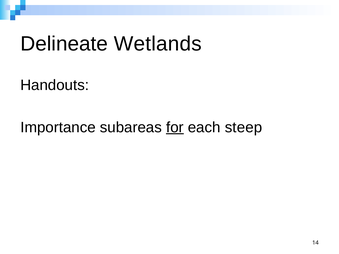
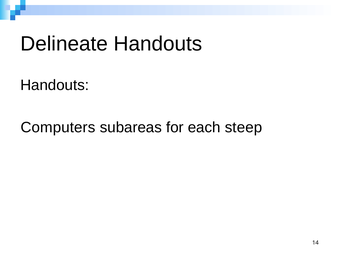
Delineate Wetlands: Wetlands -> Handouts (158, 44)
Importance: Importance -> Computers (58, 127)
for underline: present -> none (175, 127)
